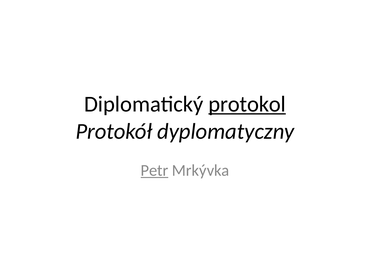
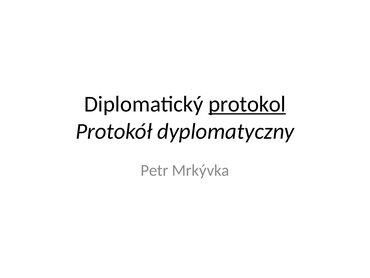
Petr underline: present -> none (154, 170)
